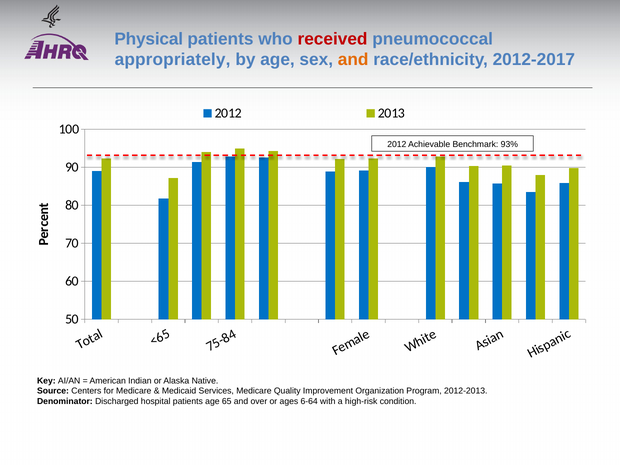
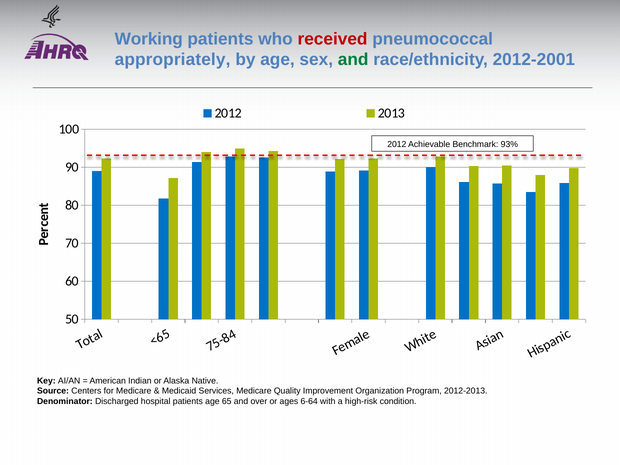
Physical: Physical -> Working (149, 39)
and colour: orange -> green (353, 60)
2012-2017: 2012-2017 -> 2012-2001 (534, 60)
